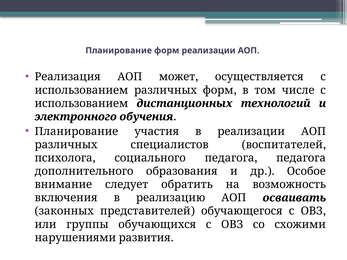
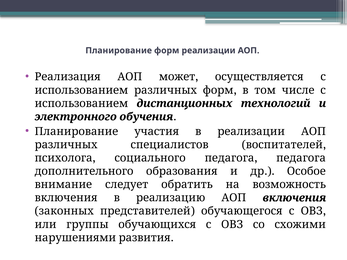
АОП осваивать: осваивать -> включения (294, 198)
